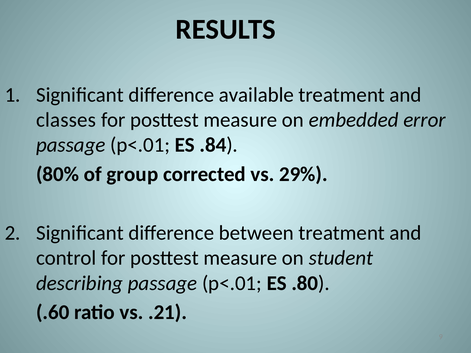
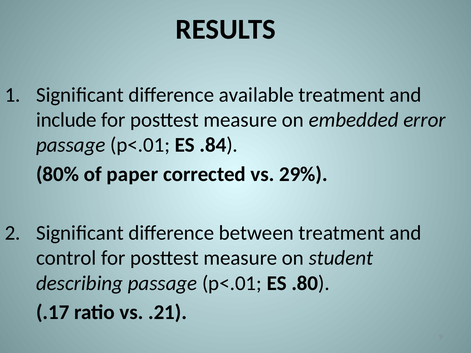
classes: classes -> include (66, 120)
group: group -> paper (132, 174)
.60: .60 -> .17 (53, 313)
